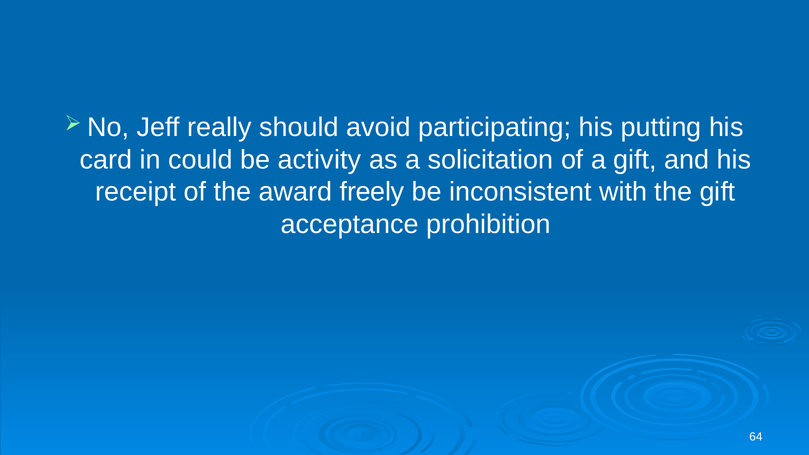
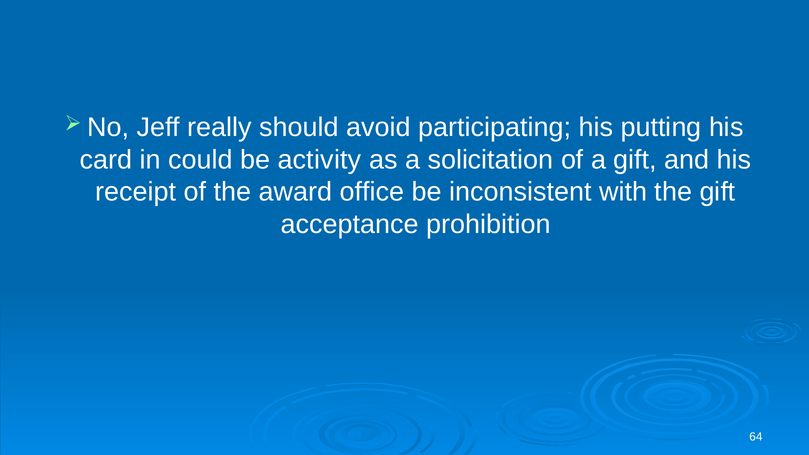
freely: freely -> office (372, 192)
